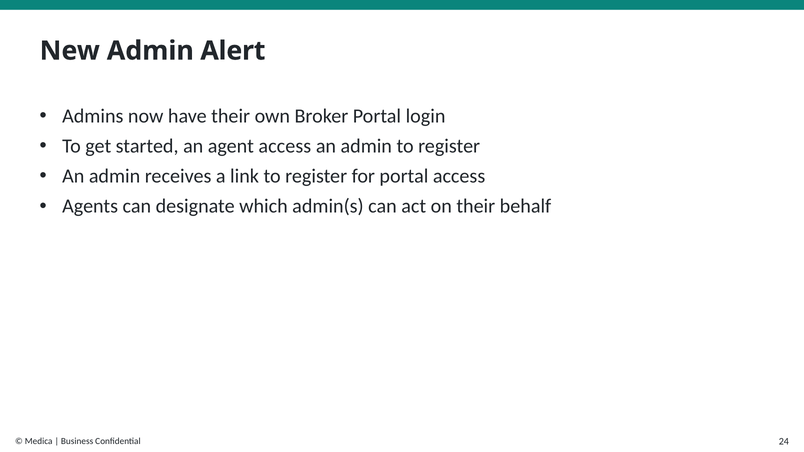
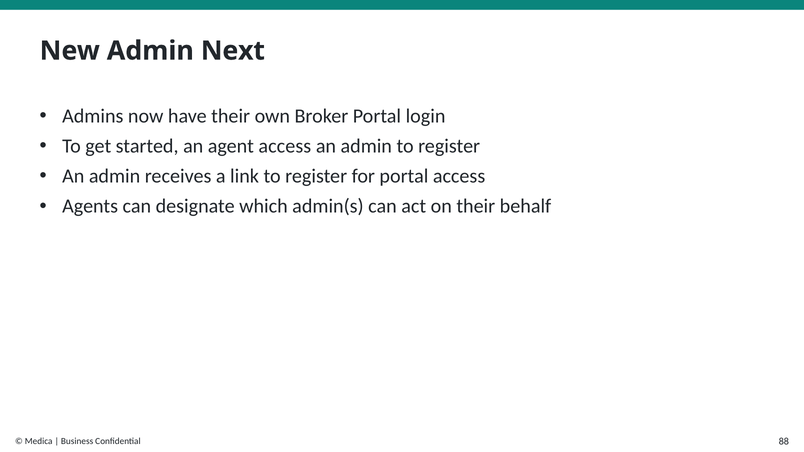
Alert: Alert -> Next (233, 51)
24: 24 -> 88 (784, 442)
